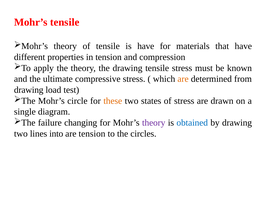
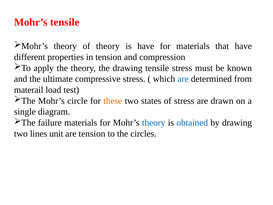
of tensile: tensile -> theory (108, 46)
are colour: orange -> blue (183, 79)
drawing: drawing -> materail (29, 90)
failure changing: changing -> materials (81, 123)
theory colour: purple -> blue (154, 123)
into: into -> unit (56, 133)
